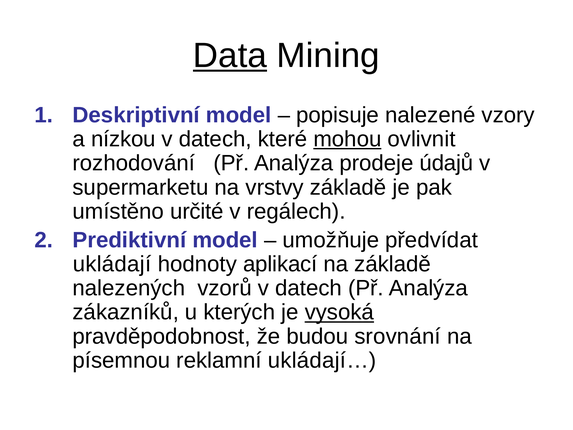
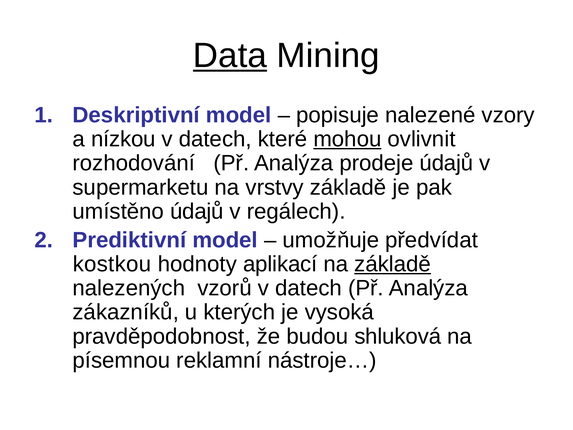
umístěno určité: určité -> údajů (197, 211)
ukládají: ukládají -> kostkou (112, 264)
základě underline: none -> present (393, 264)
vysoká underline: present -> none (339, 312)
srovnání: srovnání -> shluková (398, 336)
ukládají…: ukládají… -> nástroje… (322, 360)
